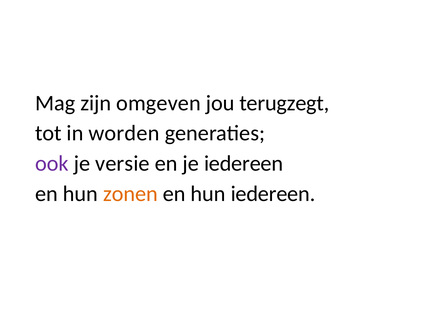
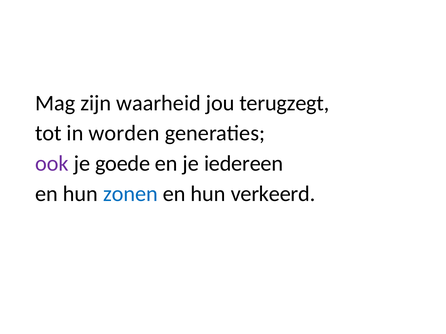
omgeven: omgeven -> waarheid (159, 103)
versie: versie -> goede (123, 164)
zonen colour: orange -> blue (130, 194)
hun iedereen: iedereen -> verkeerd (273, 194)
